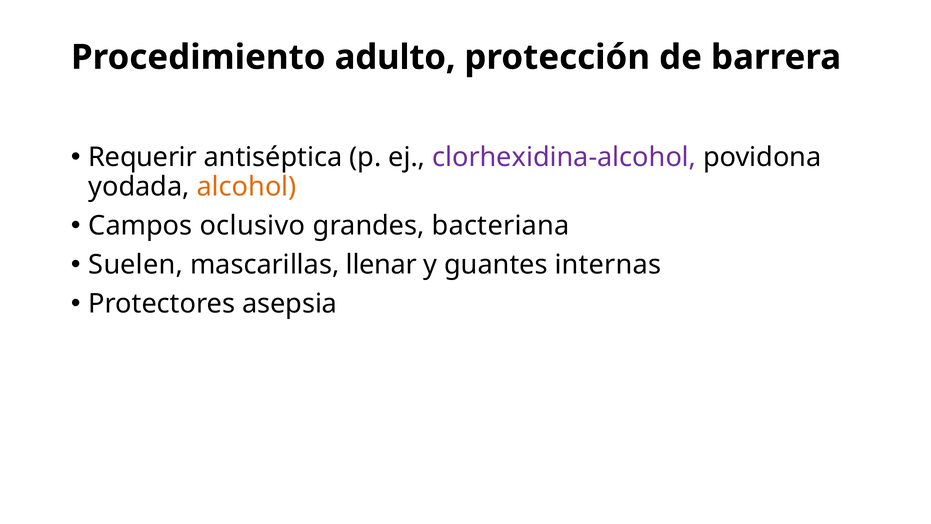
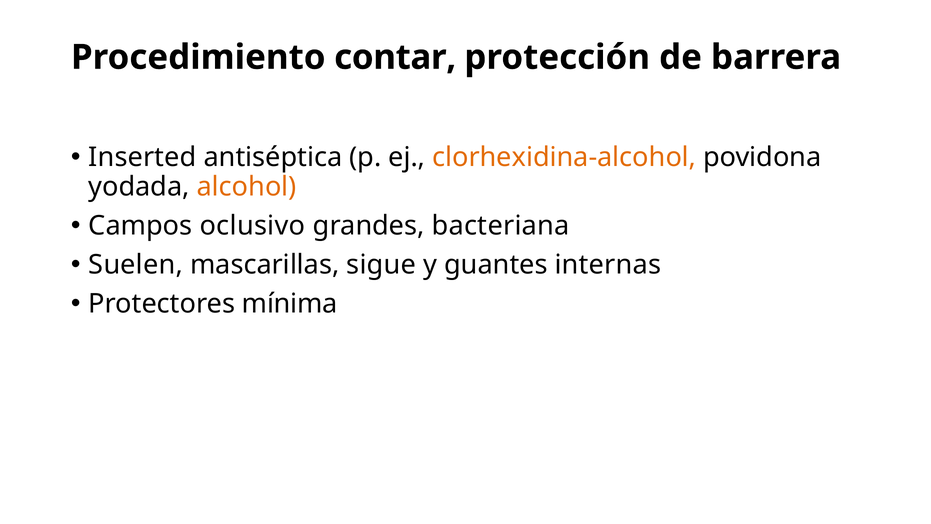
adulto: adulto -> contar (395, 57)
Requerir: Requerir -> Inserted (142, 157)
clorhexidina-alcohol colour: purple -> orange (564, 157)
llenar: llenar -> sigue (381, 265)
asepsia: asepsia -> mínima (290, 304)
